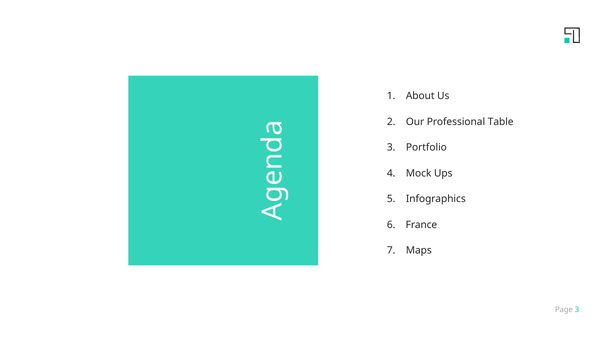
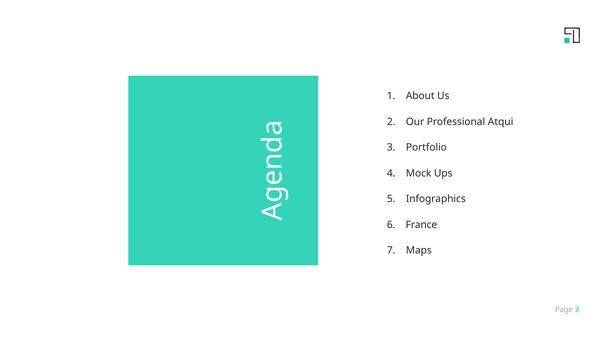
Table: Table -> Atqui (501, 122)
